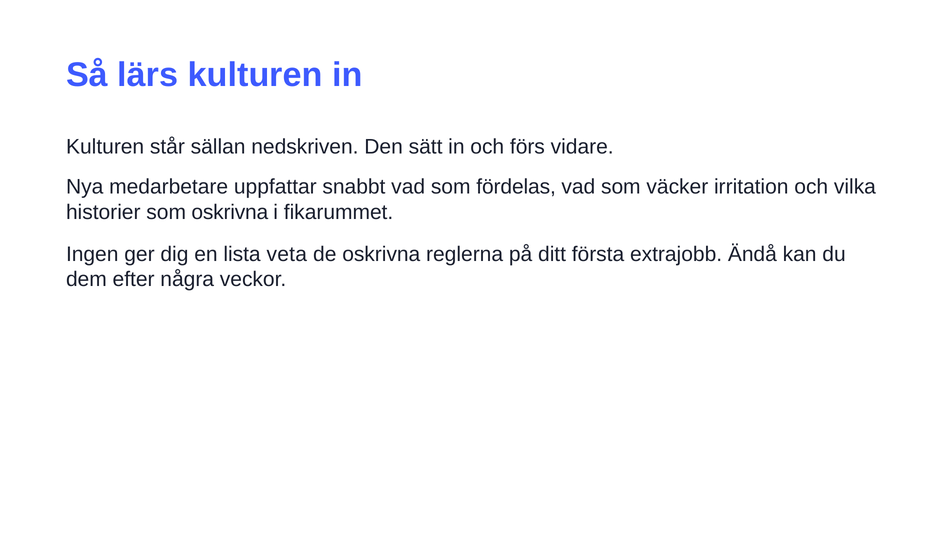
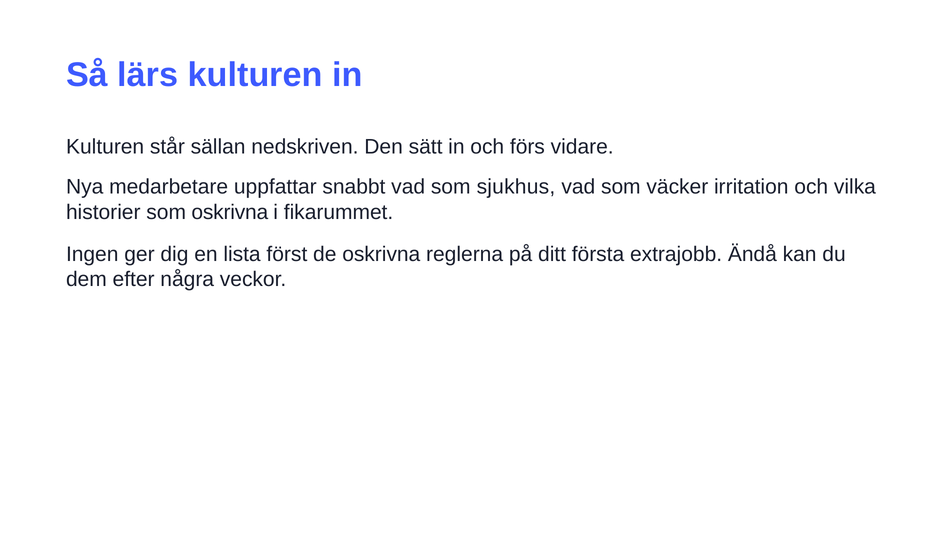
fördelas: fördelas -> sjukhus (516, 187)
veta: veta -> först (287, 254)
